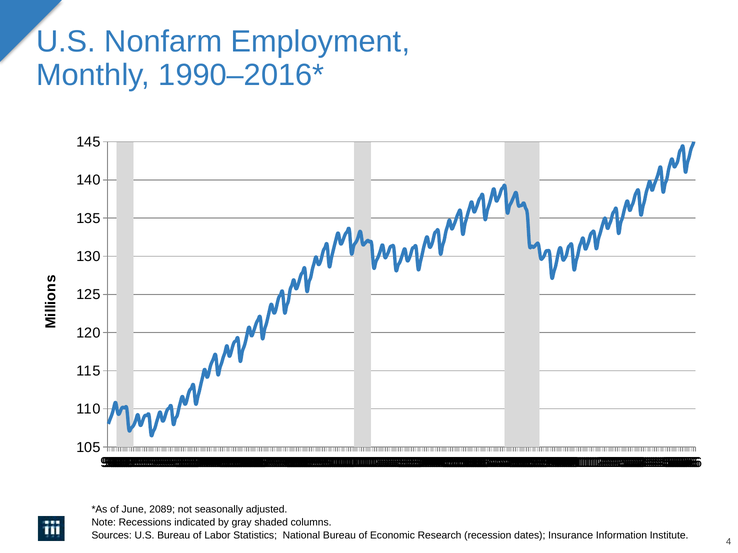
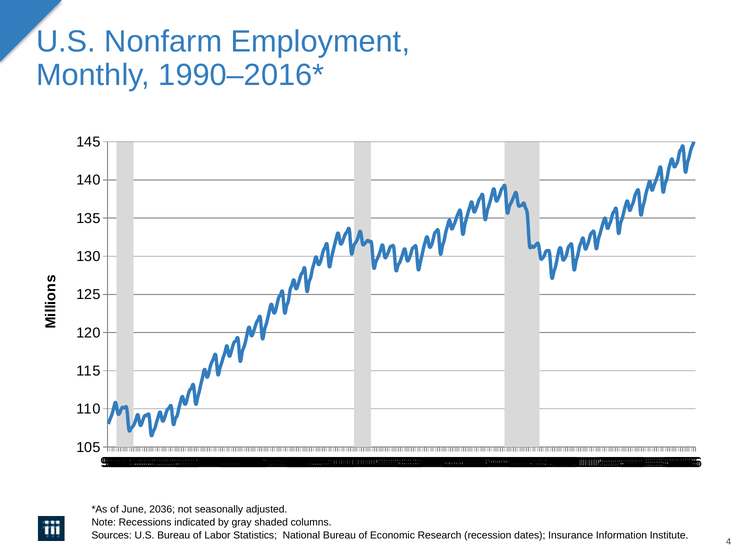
2089: 2089 -> 2036 (162, 510)
